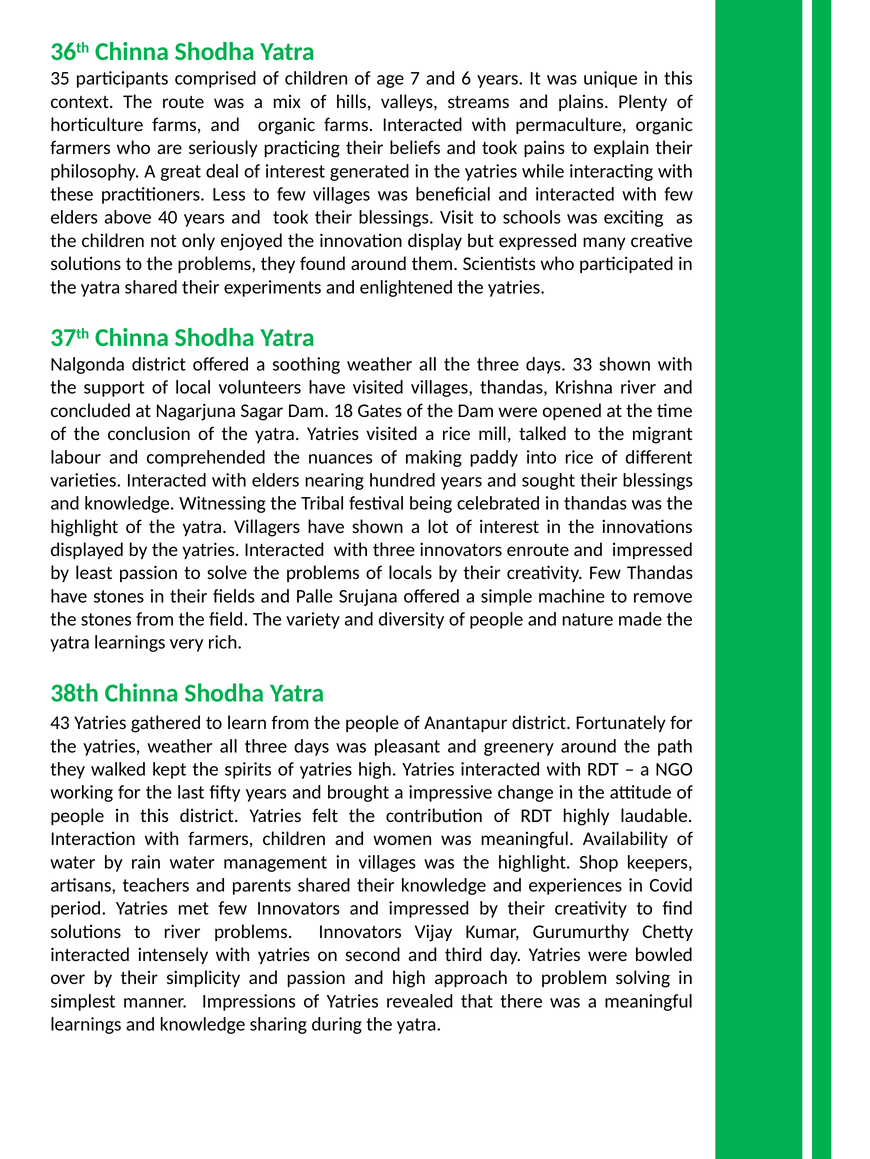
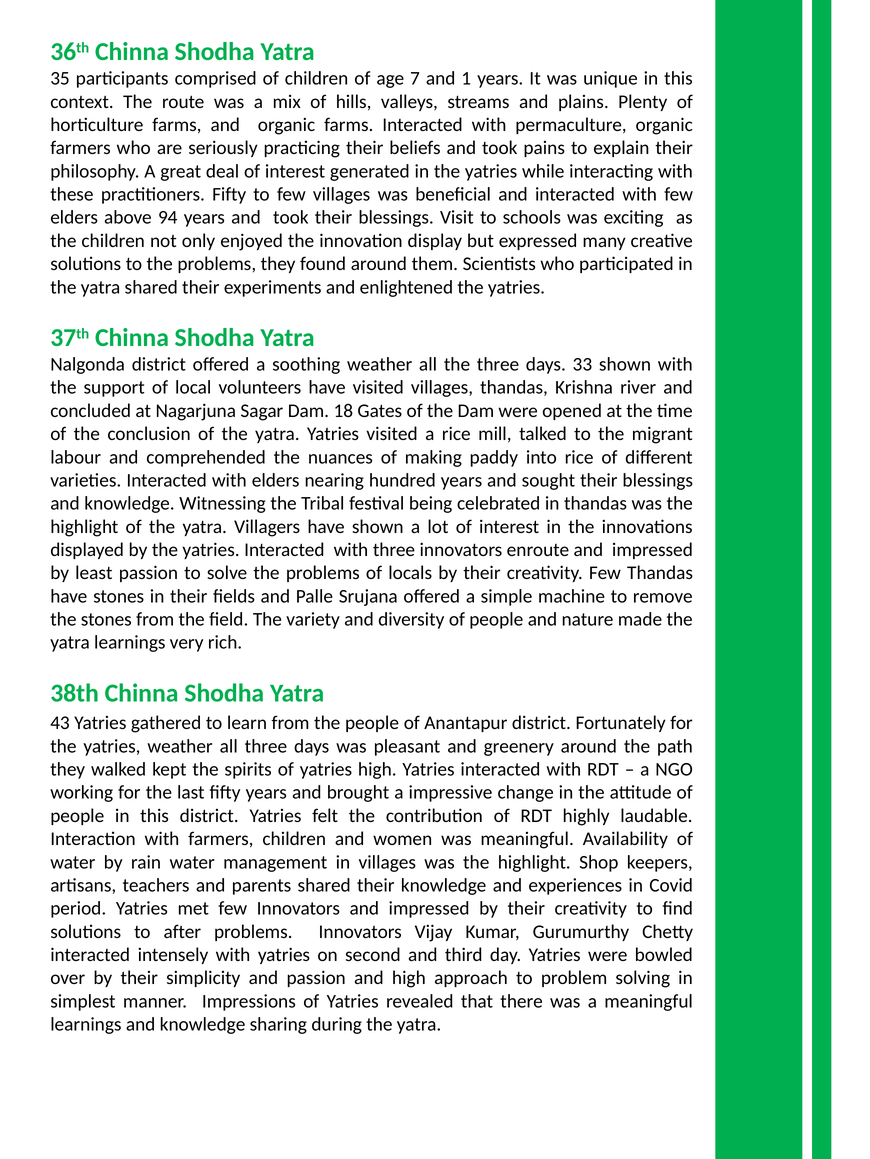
6: 6 -> 1 (466, 79)
practitioners Less: Less -> Fifty (229, 195)
40: 40 -> 94 (168, 218)
to river: river -> after (182, 932)
